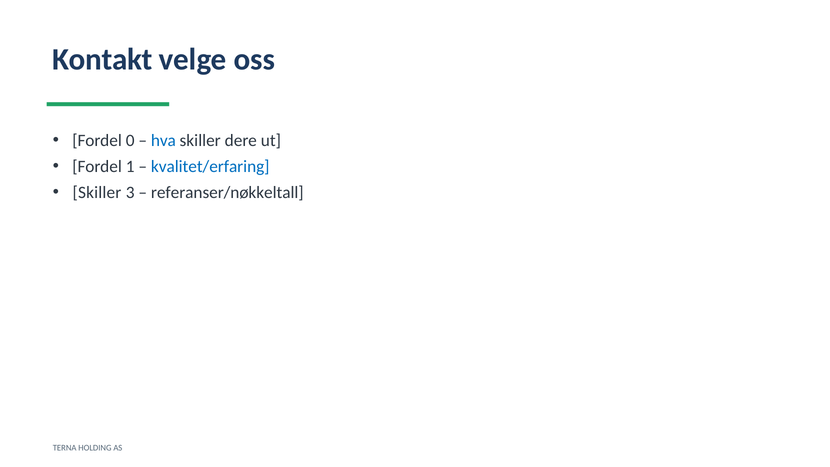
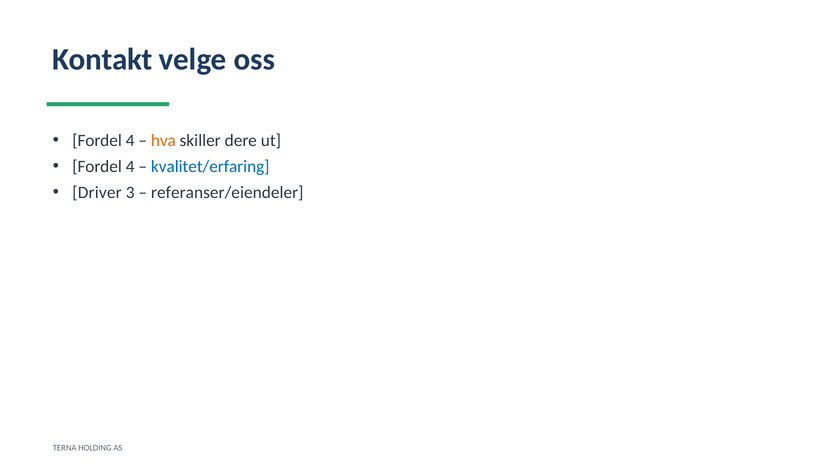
0: 0 -> 4 (130, 141)
hva colour: blue -> orange (163, 141)
1: 1 -> 4 (130, 167)
Skiller: Skiller -> Driver (97, 192)
referanser/nøkkeltall: referanser/nøkkeltall -> referanser/eiendeler (227, 192)
